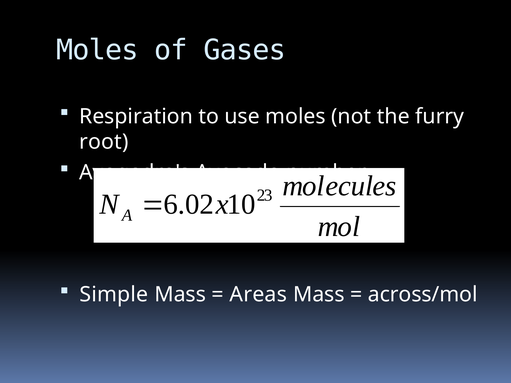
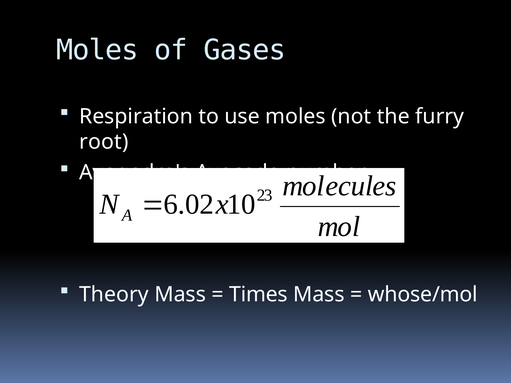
Simple: Simple -> Theory (114, 295)
Areas: Areas -> Times (258, 295)
across/mol: across/mol -> whose/mol (423, 295)
